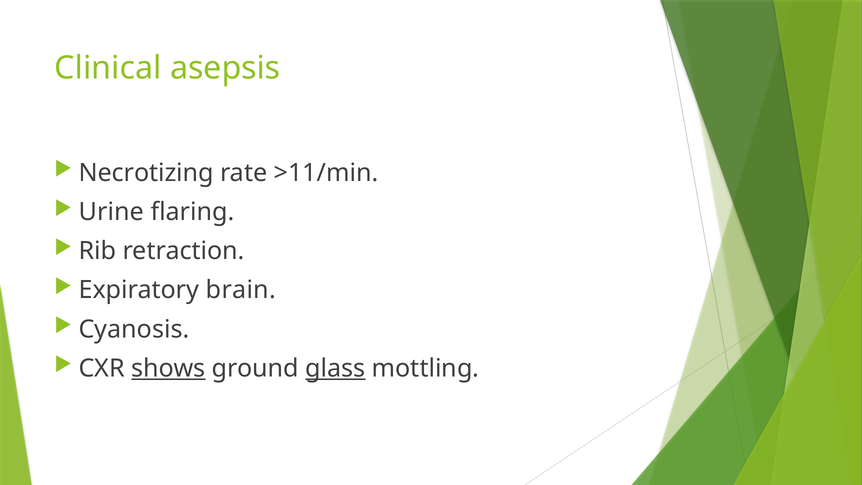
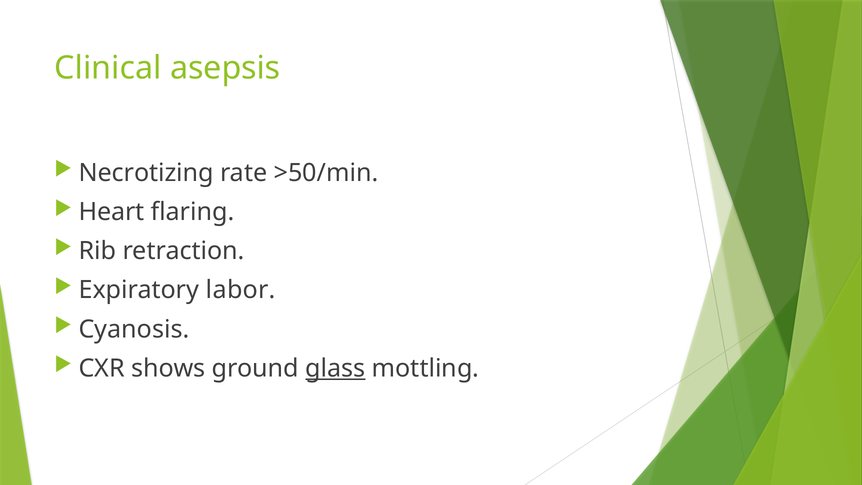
>11/min: >11/min -> >50/min (326, 173)
Urine: Urine -> Heart (112, 212)
brain: brain -> labor (241, 290)
shows underline: present -> none (168, 368)
